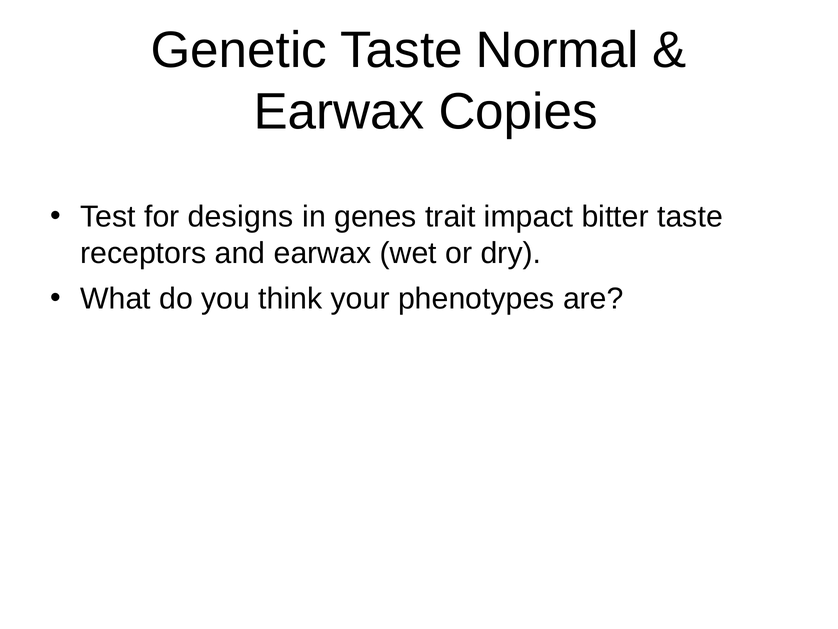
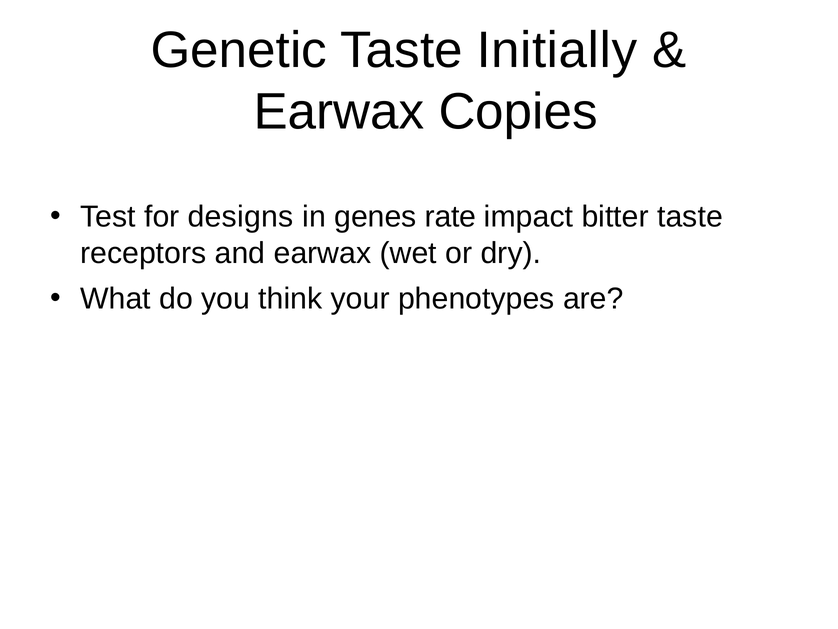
Normal: Normal -> Initially (557, 50)
trait: trait -> rate (450, 217)
